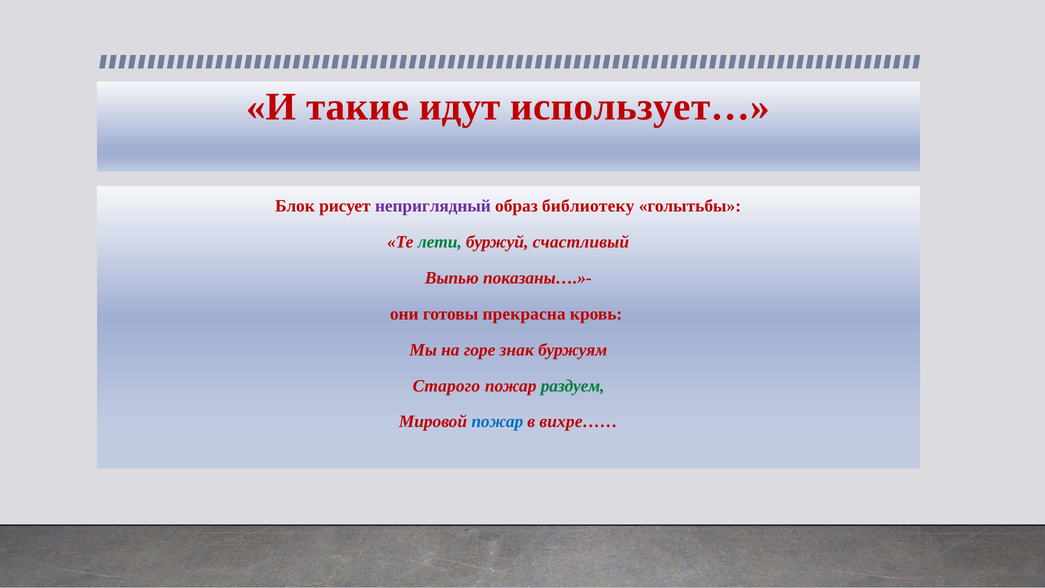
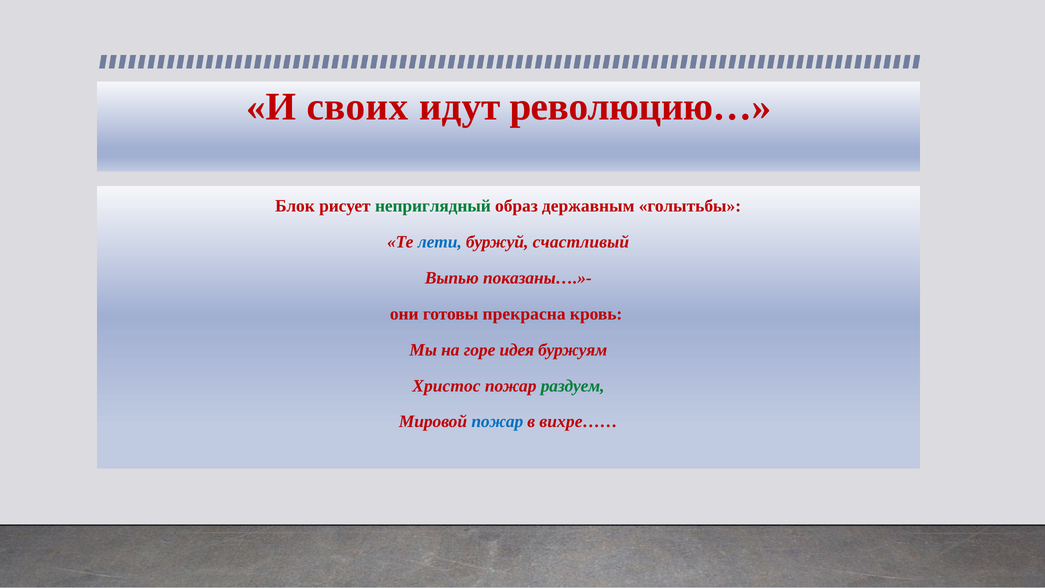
такие: такие -> своих (357, 107)
использует…: использует… -> революцию… (640, 107)
неприглядный colour: purple -> green (433, 206)
библиотеку: библиотеку -> державным (588, 206)
лети colour: green -> blue (440, 242)
знак: знак -> идея (517, 350)
Старого: Старого -> Христос (446, 386)
